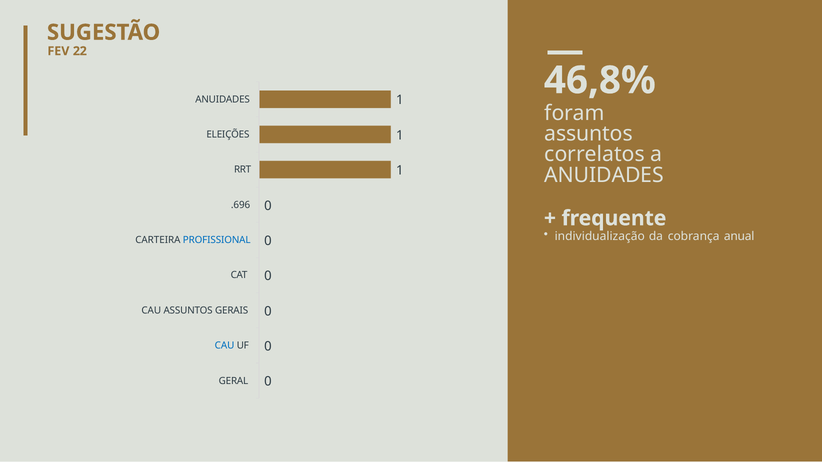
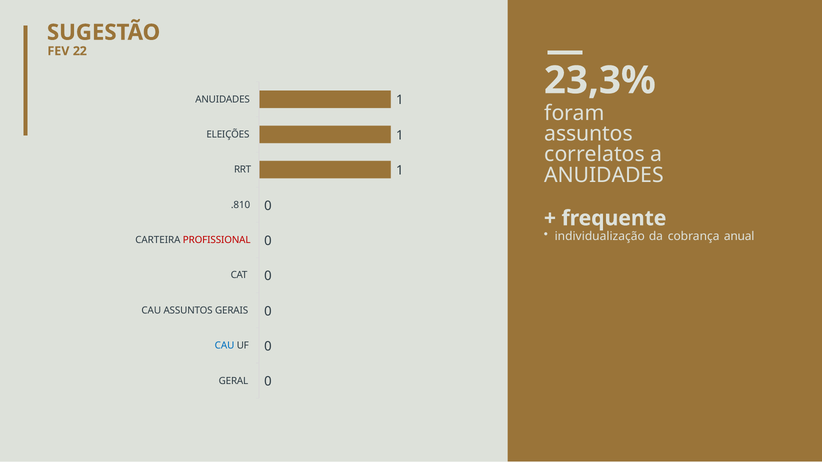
46,8%: 46,8% -> 23,3% (600, 80)
.696: .696 -> .810 (241, 205)
PROFISSIONAL colour: blue -> red (217, 240)
